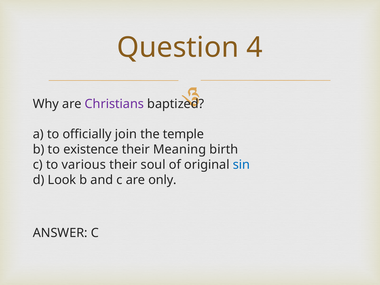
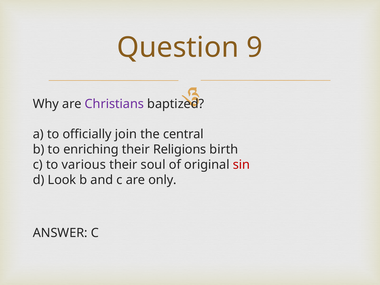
4: 4 -> 9 (254, 48)
temple: temple -> central (183, 134)
existence: existence -> enriching (91, 149)
Meaning: Meaning -> Religions (180, 149)
sin colour: blue -> red (241, 165)
